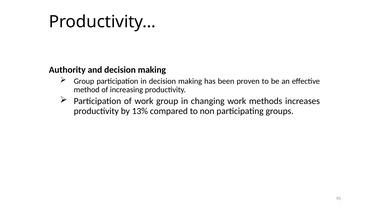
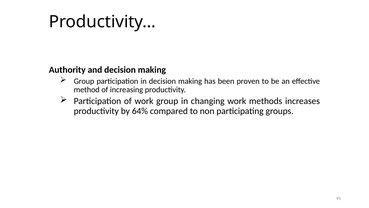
13%: 13% -> 64% (140, 111)
